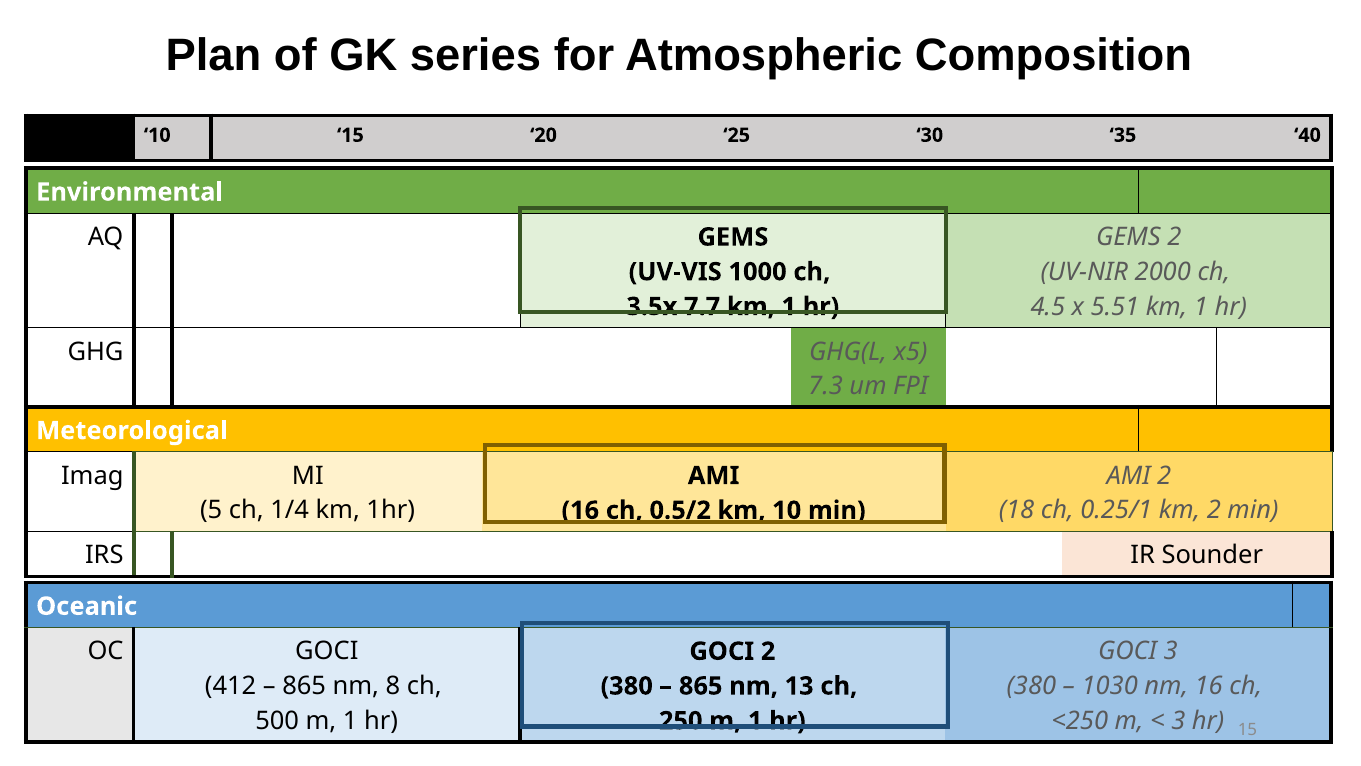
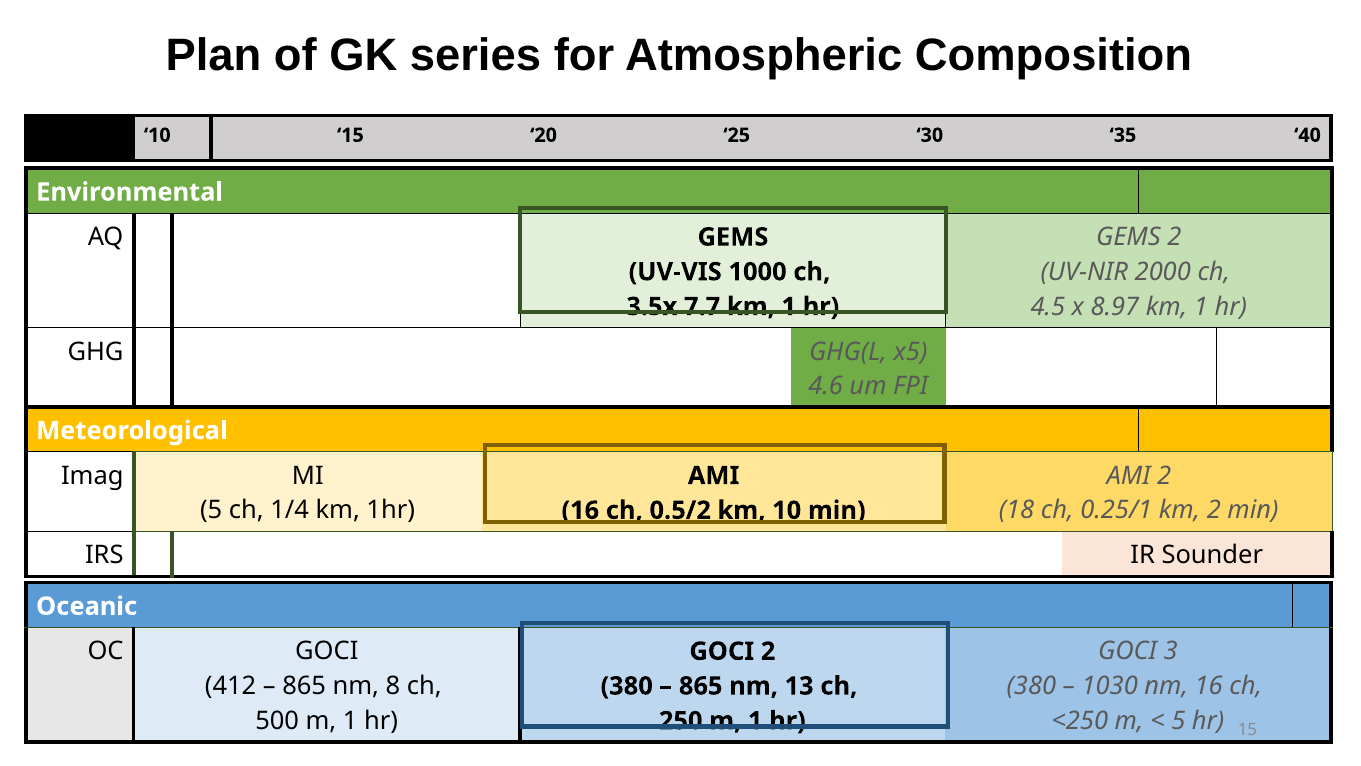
5.51: 5.51 -> 8.97 (1115, 306)
7.3: 7.3 -> 4.6 (826, 386)
3: 3 -> 5 (1178, 720)
